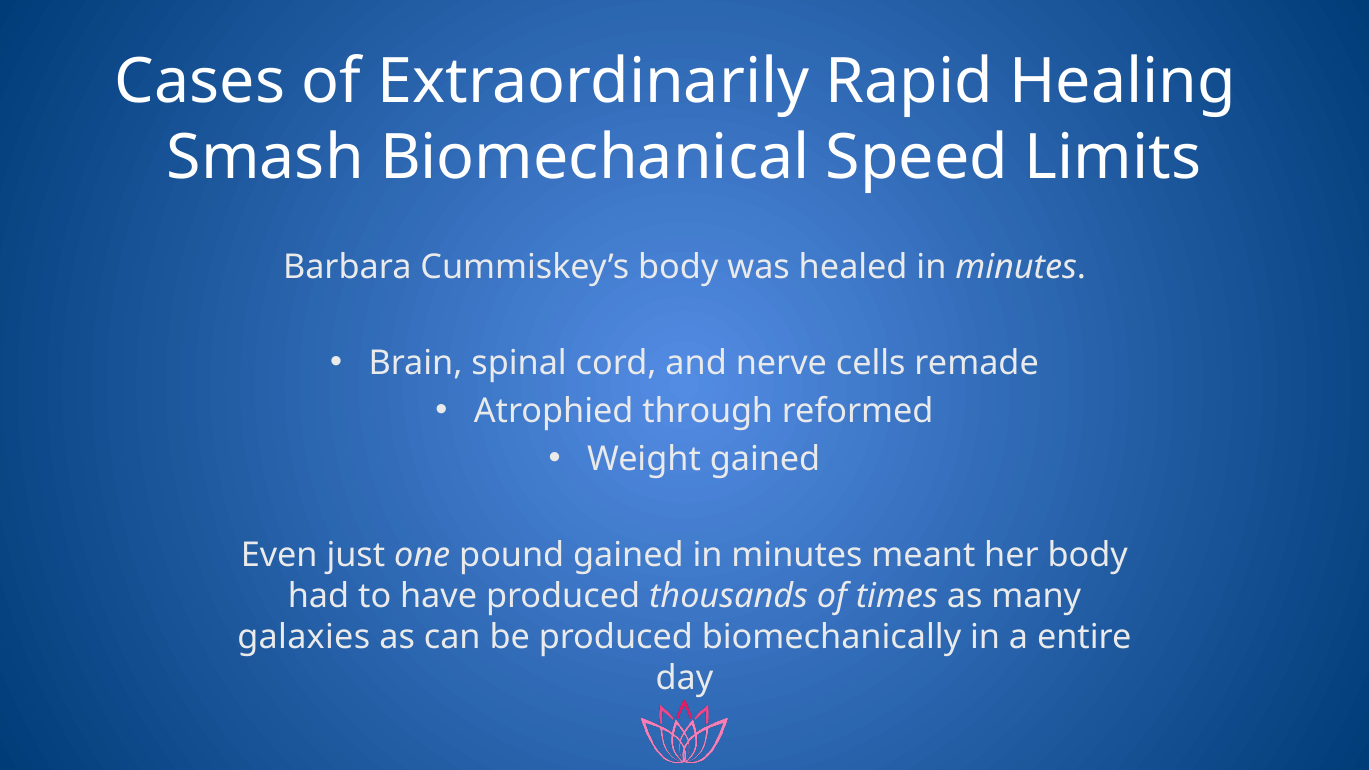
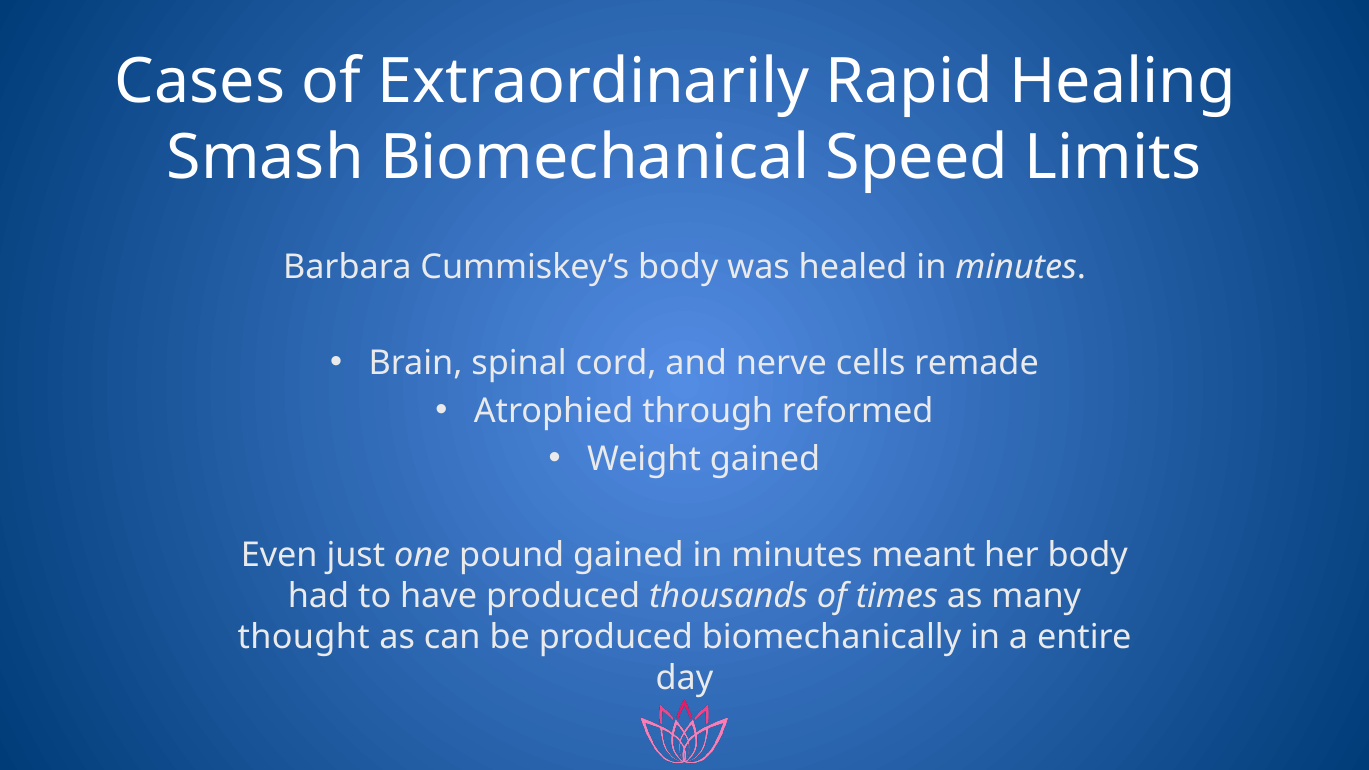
galaxies: galaxies -> thought (304, 637)
